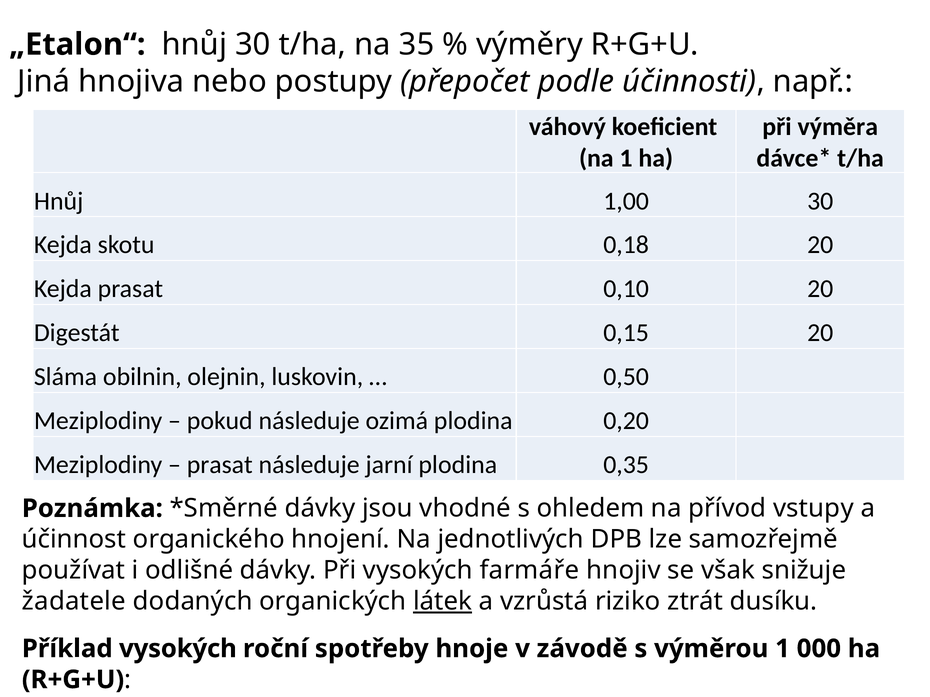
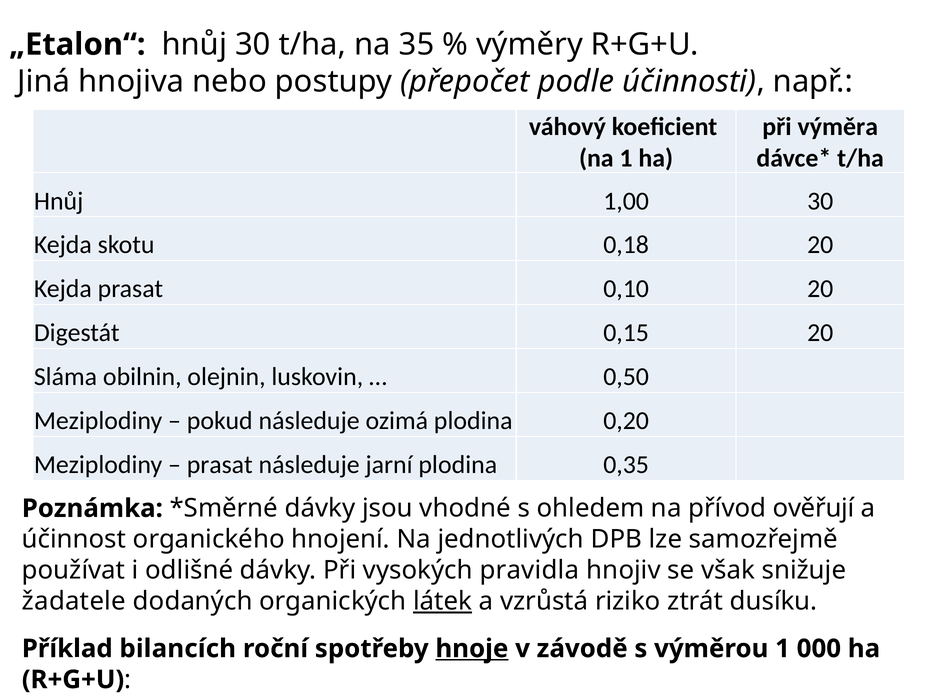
vstupy: vstupy -> ověřují (814, 509)
farmáře: farmáře -> pravidla (529, 571)
Příklad vysokých: vysokých -> bilancích (178, 649)
hnoje underline: none -> present (472, 649)
